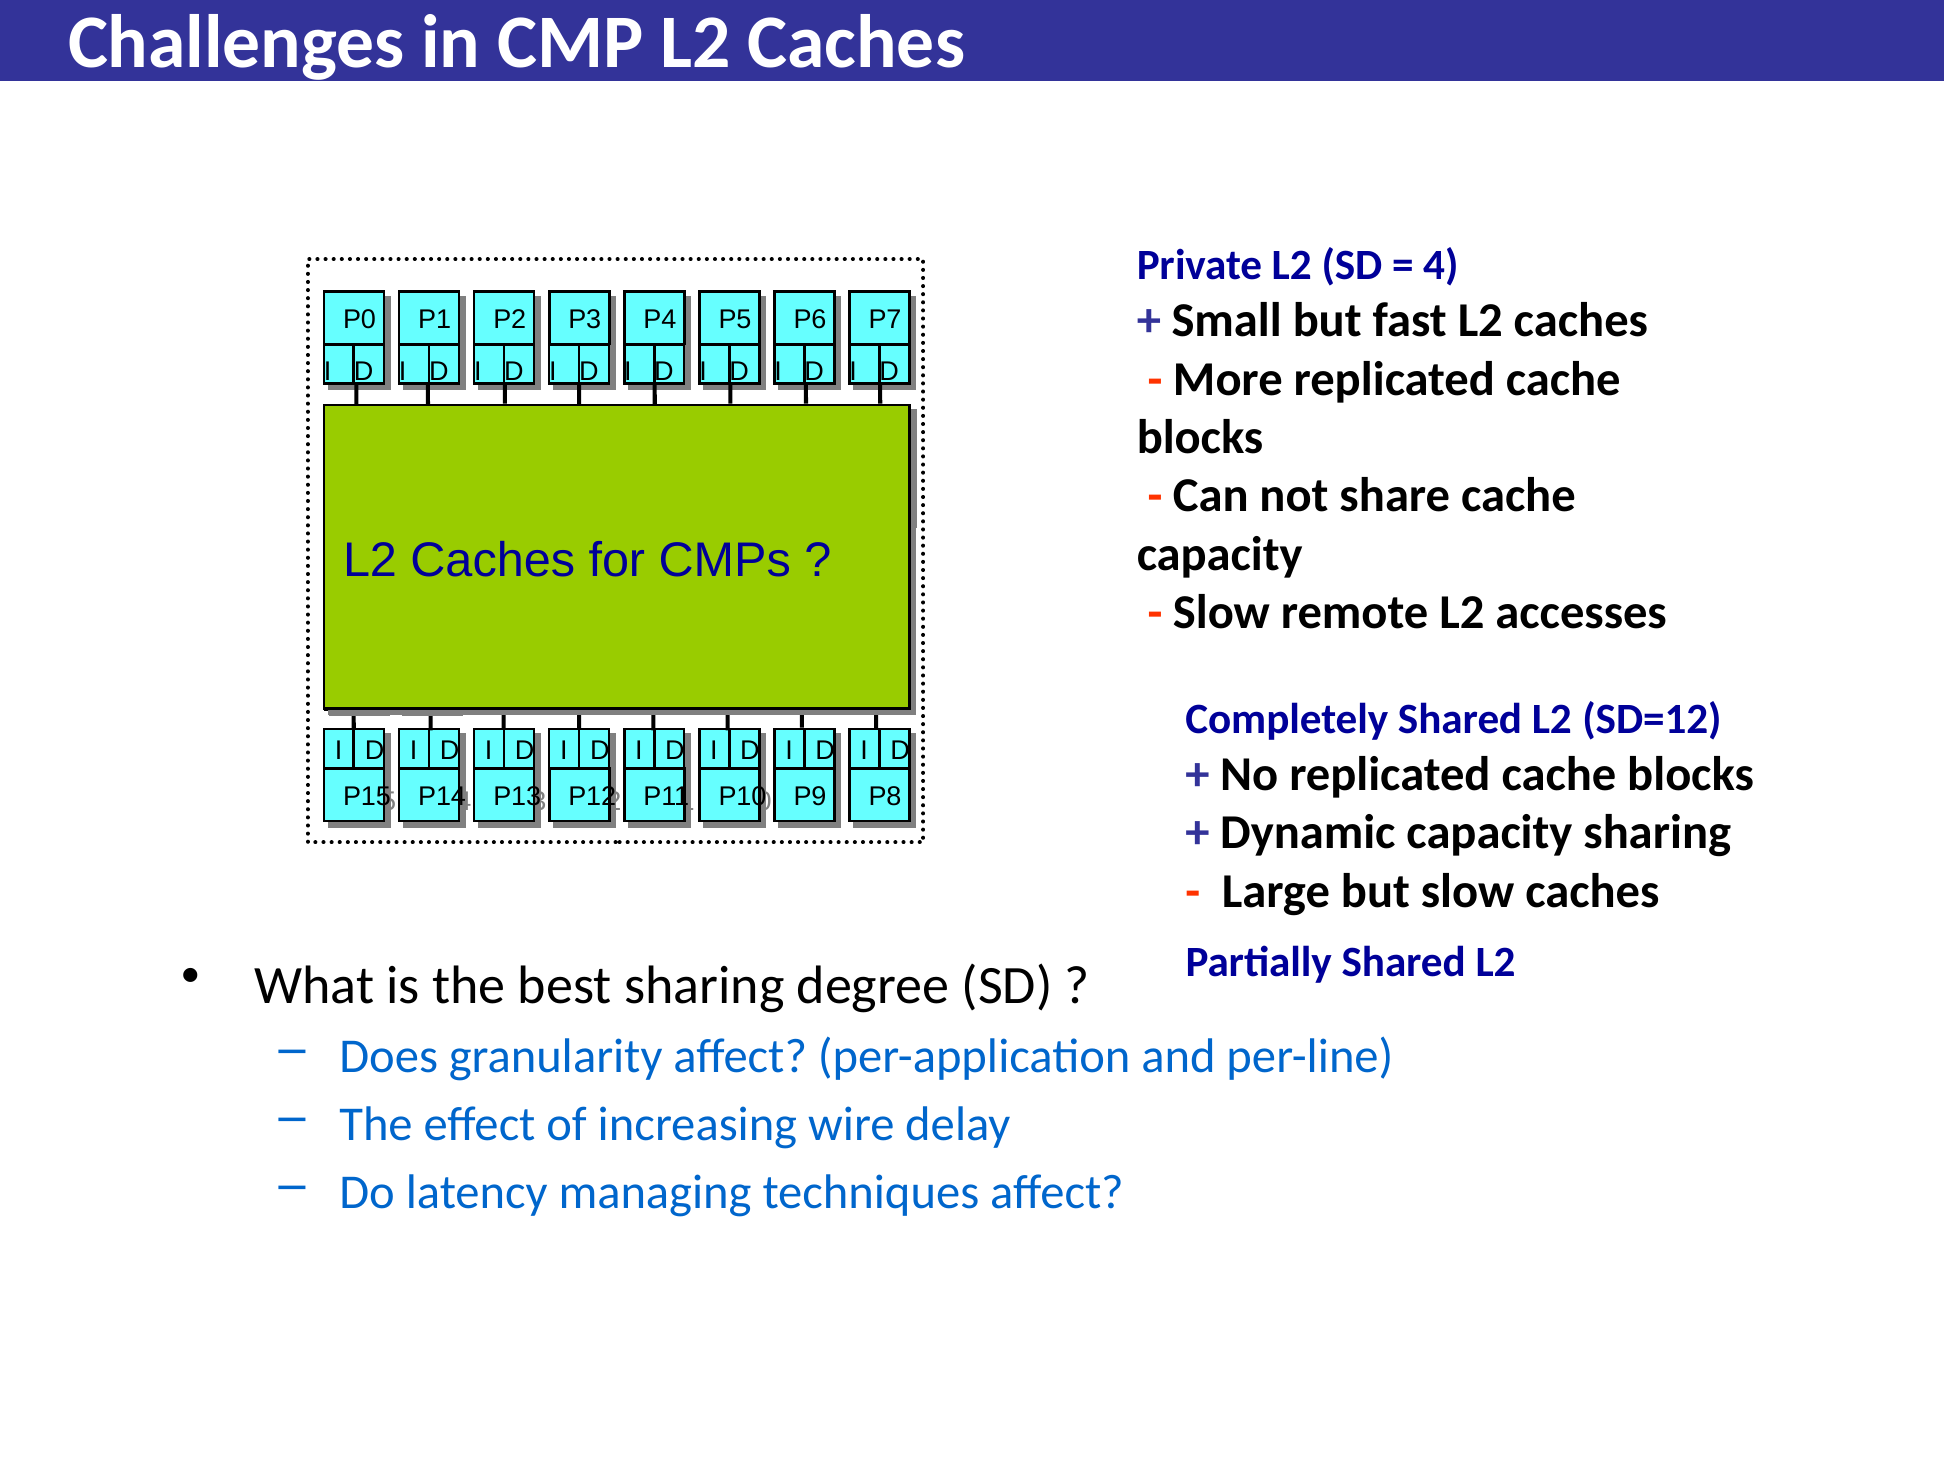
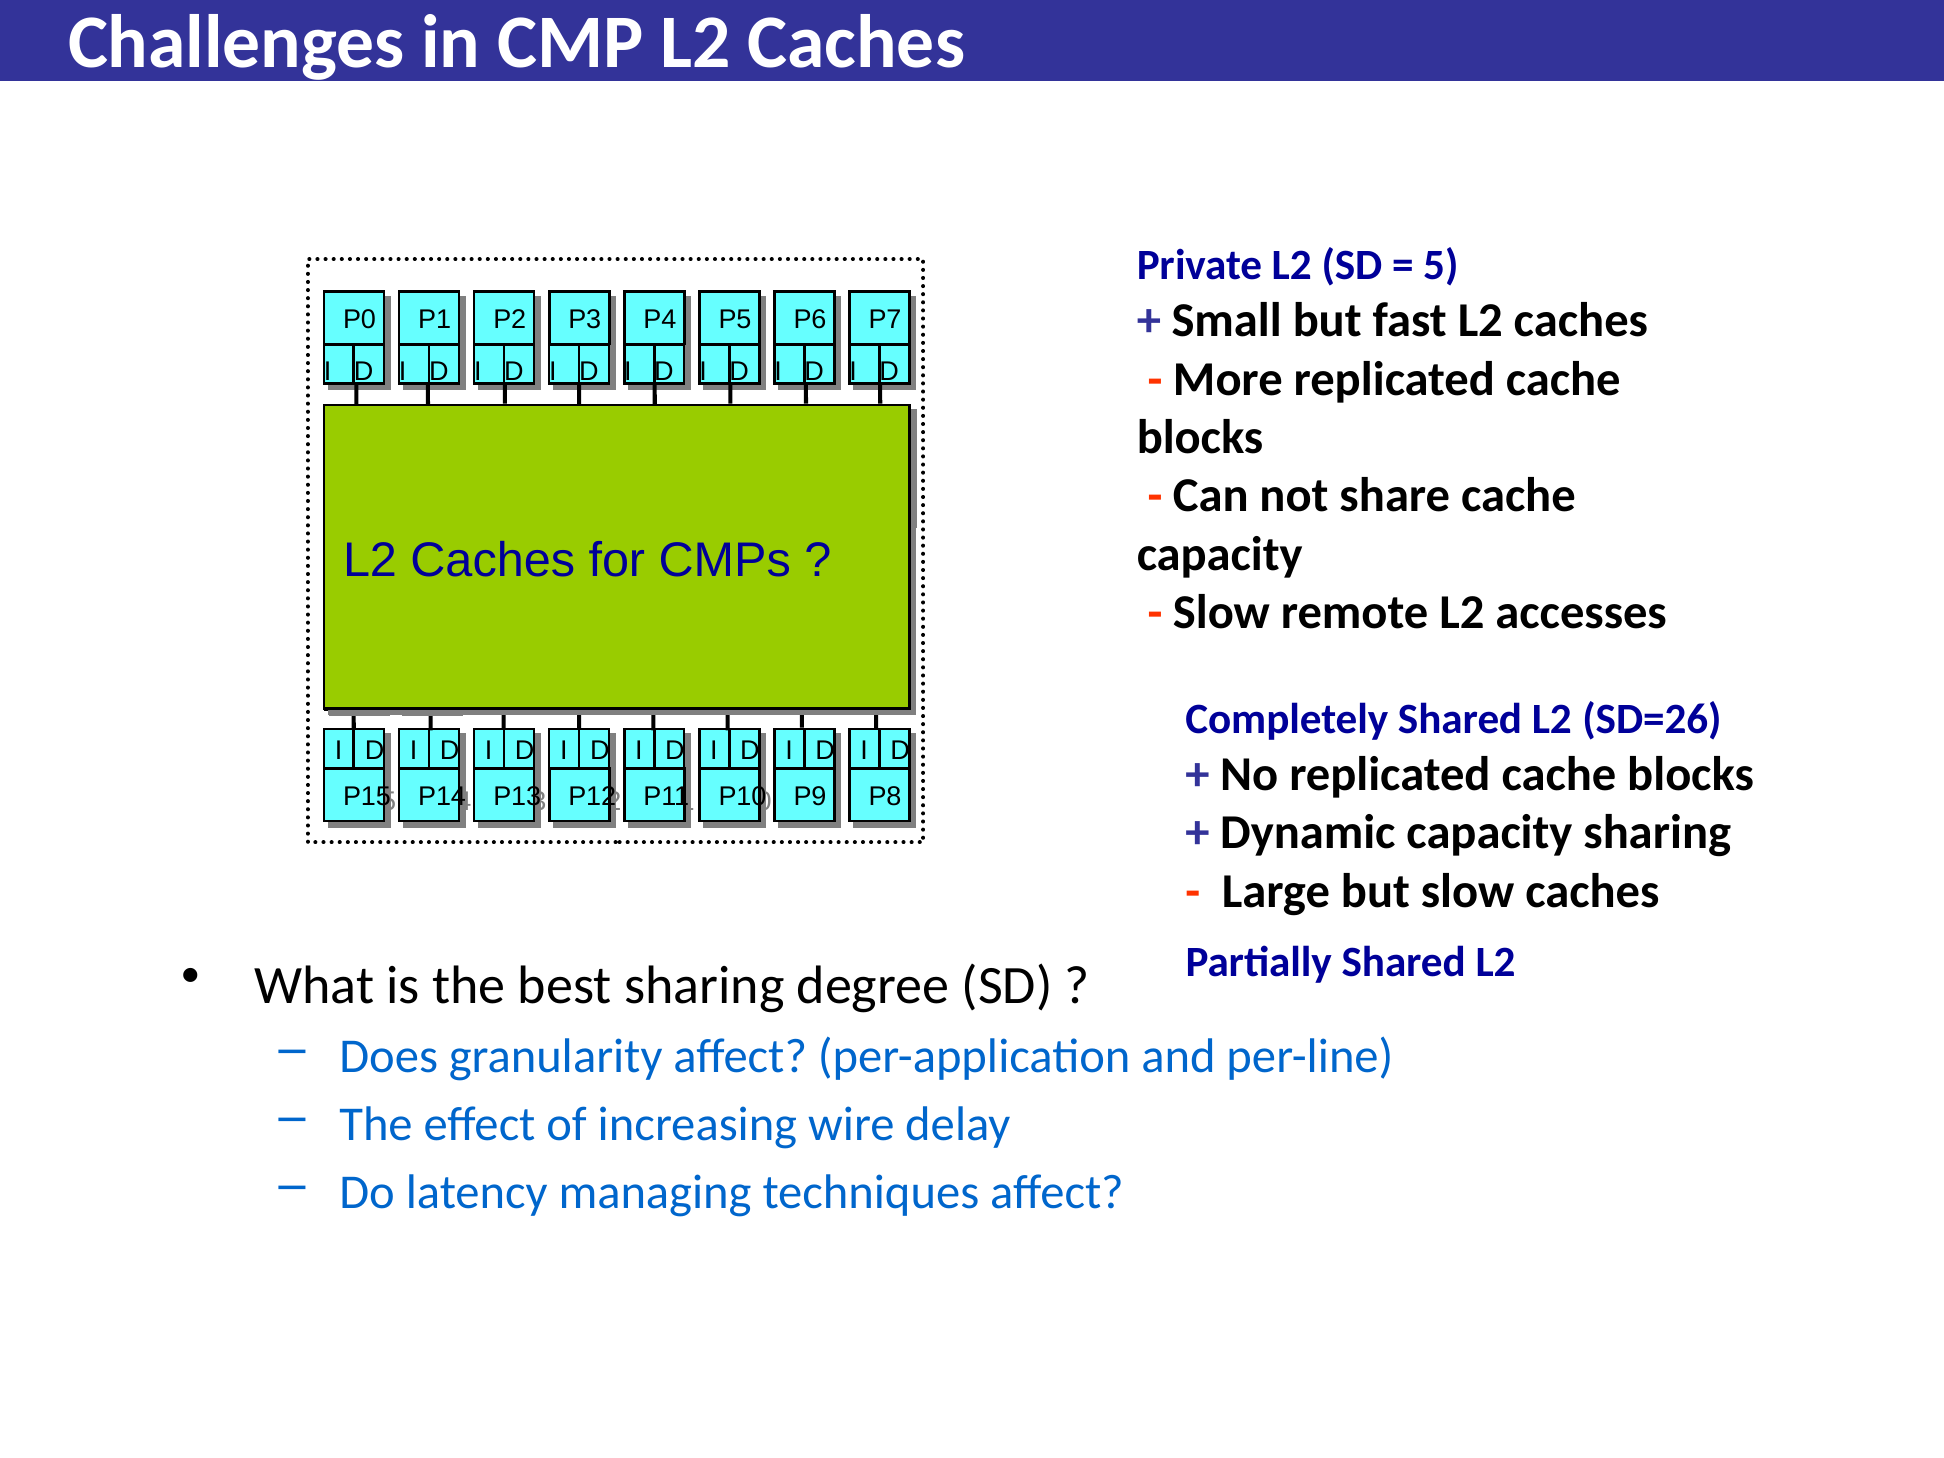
4: 4 -> 5 (1441, 265)
SD=12: SD=12 -> SD=26 (1652, 719)
